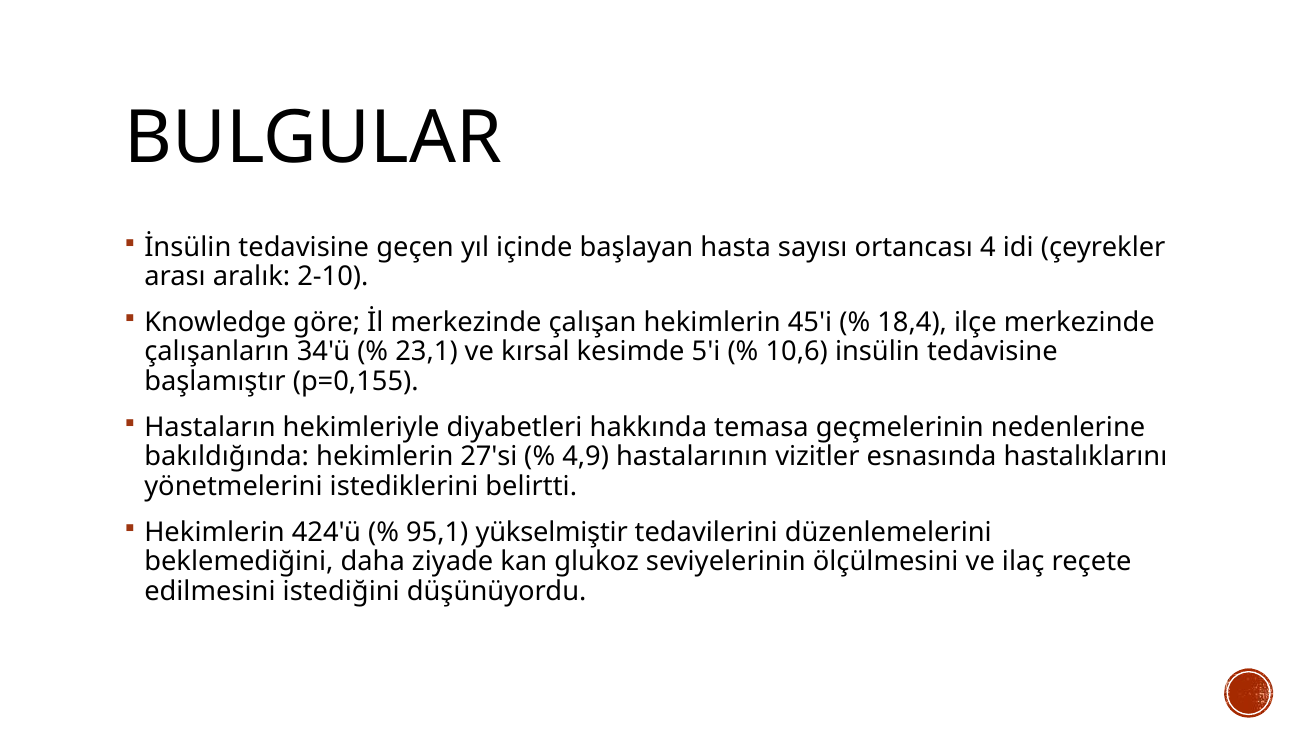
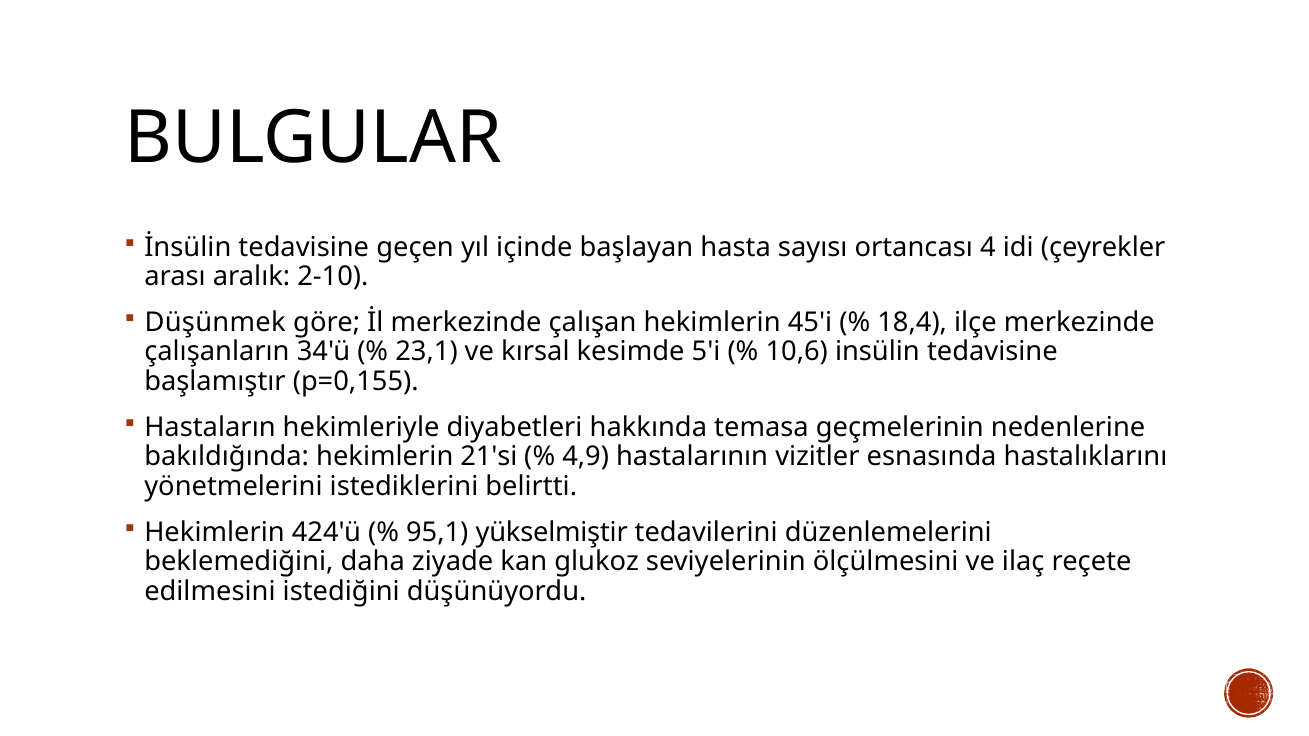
Knowledge: Knowledge -> Düşünmek (215, 323)
27'si: 27'si -> 21'si (489, 457)
